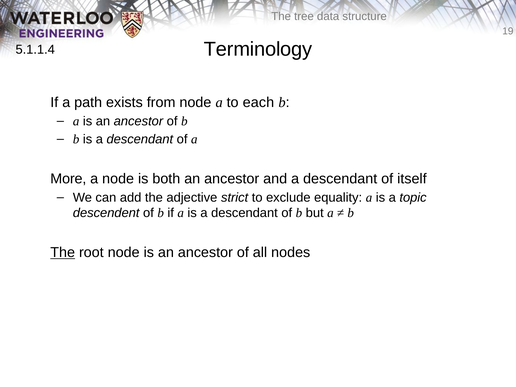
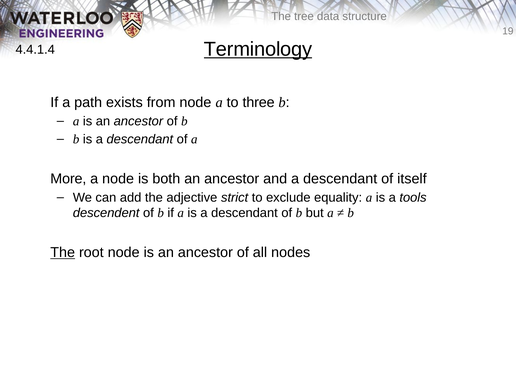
Terminology underline: none -> present (258, 49)
5.1.1.4: 5.1.1.4 -> 4.4.1.4 (35, 50)
each: each -> three (259, 102)
topic: topic -> tools (413, 198)
